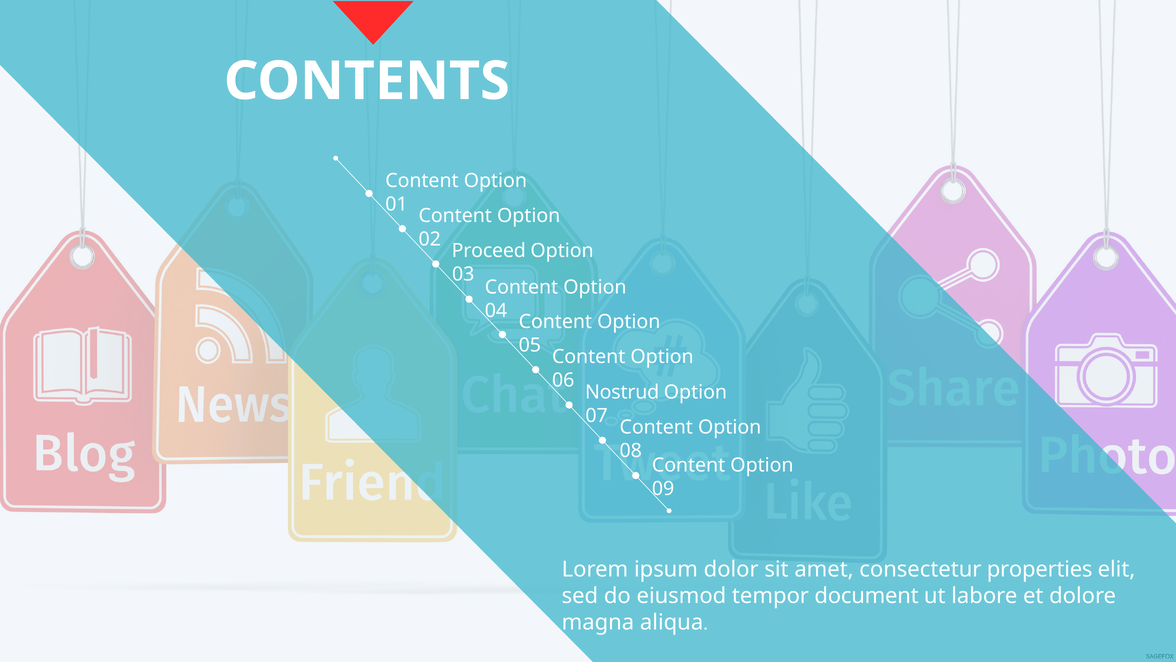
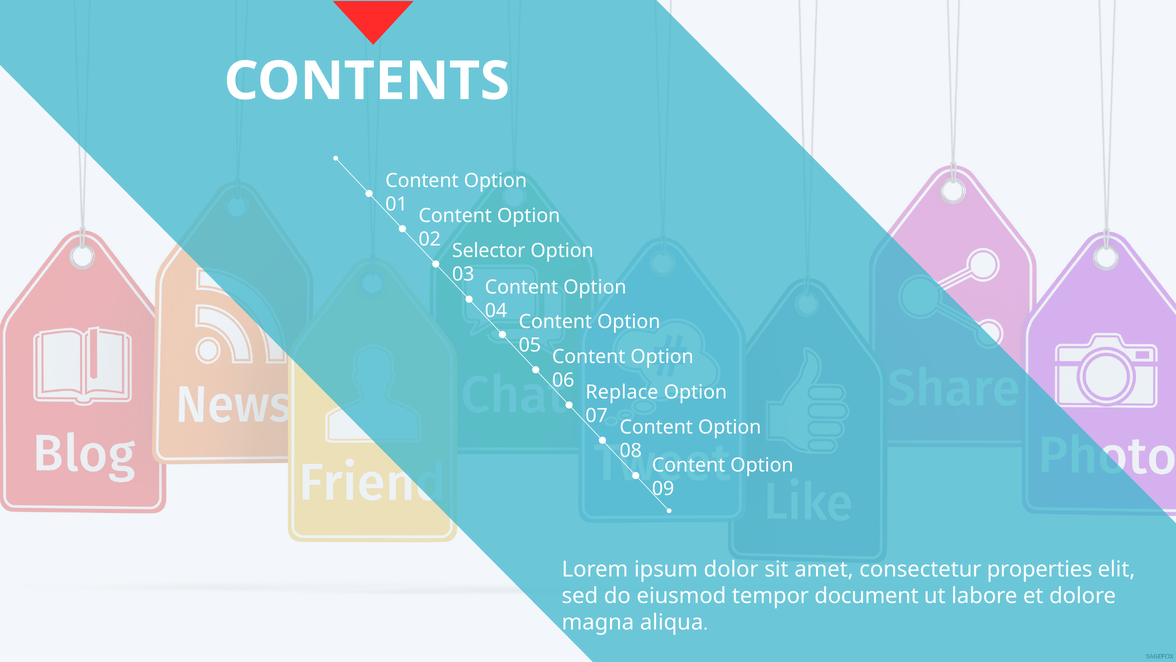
Proceed: Proceed -> Selector (489, 250)
Nostrud: Nostrud -> Replace (622, 392)
